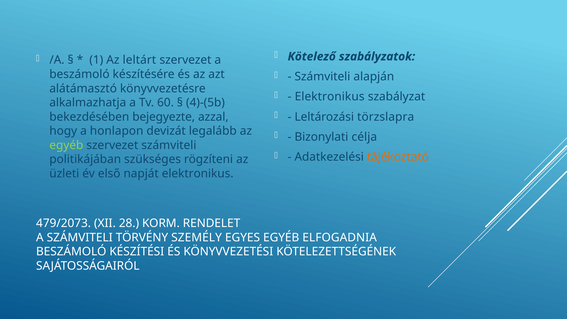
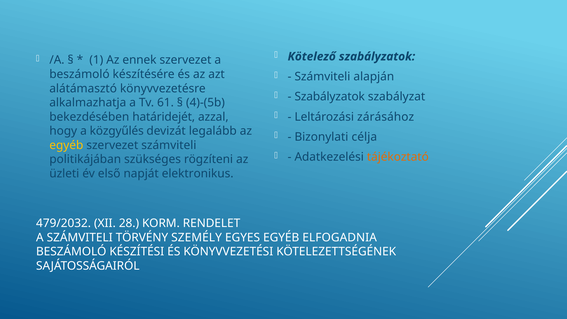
leltárt: leltárt -> ennek (139, 60)
Elektronikus: Elektronikus -> Szabályzatok (330, 97)
60: 60 -> 61 (165, 103)
törzslapra: törzslapra -> zárásához (386, 117)
bejegyezte: bejegyezte -> határidejét (164, 117)
honlapon: honlapon -> közgyűlés (117, 131)
egyéb colour: light green -> yellow (66, 145)
479/2073: 479/2073 -> 479/2032 (64, 223)
